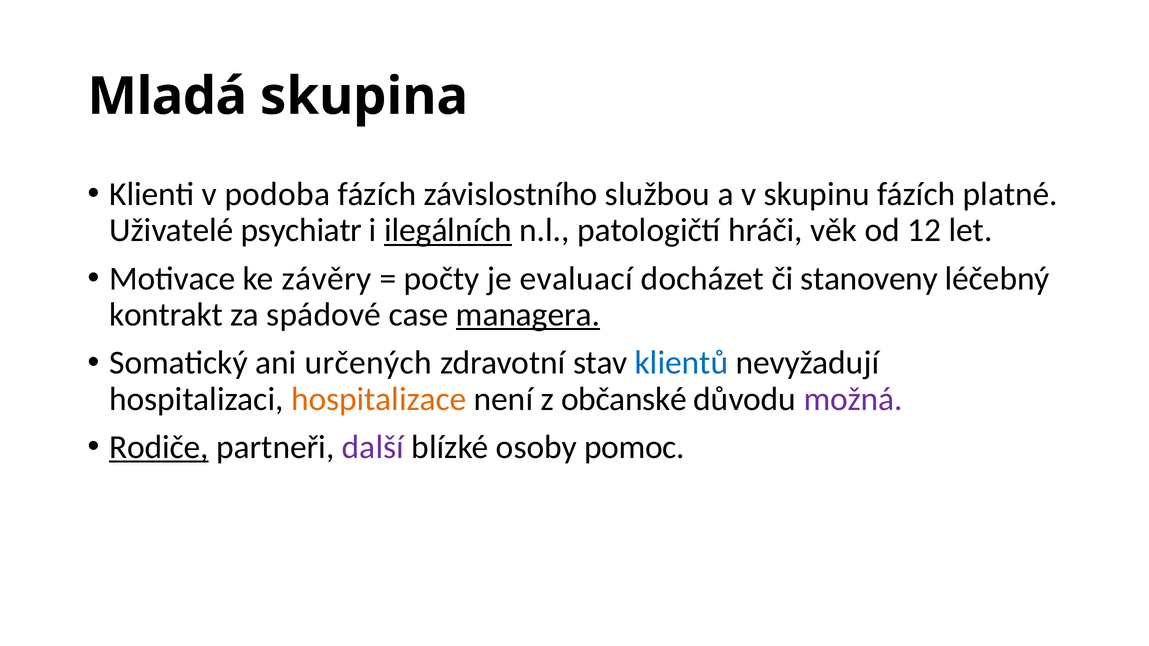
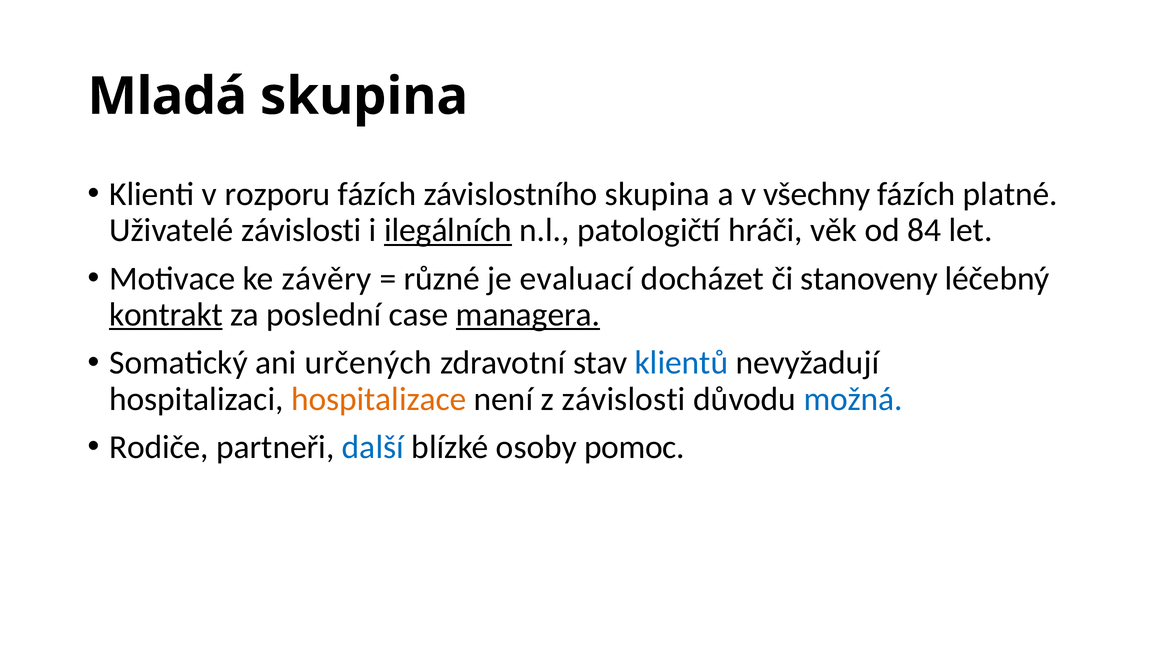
podoba: podoba -> rozporu (278, 194)
závislostního službou: službou -> skupina (657, 194)
skupinu: skupinu -> všechny (817, 194)
Uživatelé psychiatr: psychiatr -> závislosti (301, 230)
12: 12 -> 84 (924, 230)
počty: počty -> různé (442, 279)
kontrakt underline: none -> present (166, 315)
spádové: spádové -> poslední (324, 315)
z občanské: občanské -> závislosti (624, 399)
možná colour: purple -> blue (853, 399)
Rodiče underline: present -> none (159, 447)
další colour: purple -> blue (373, 447)
